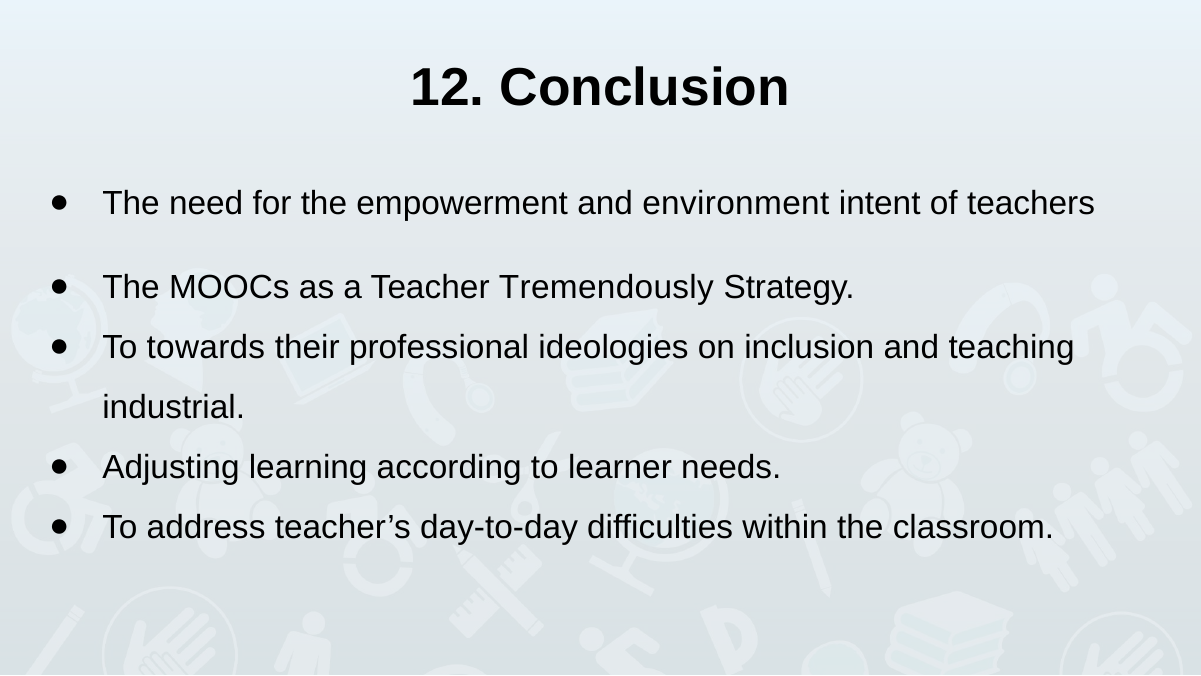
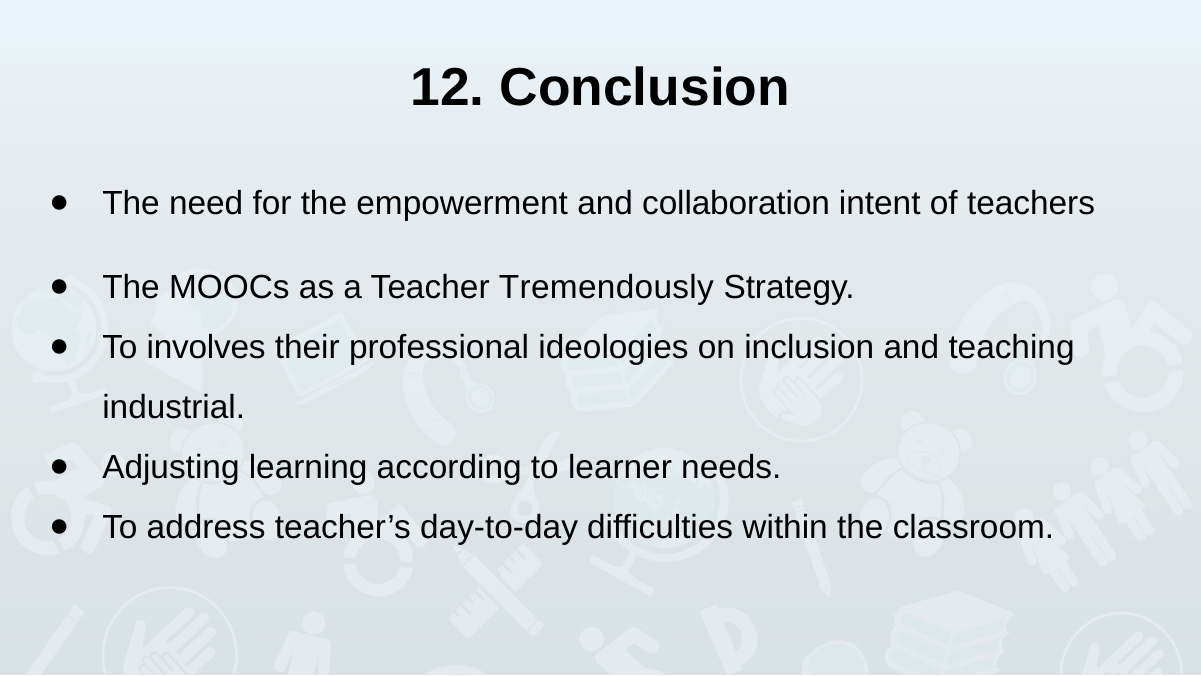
environment: environment -> collaboration (736, 203)
towards: towards -> involves (206, 347)
